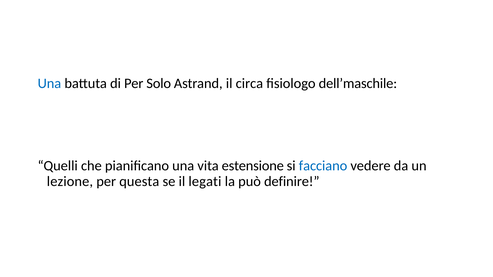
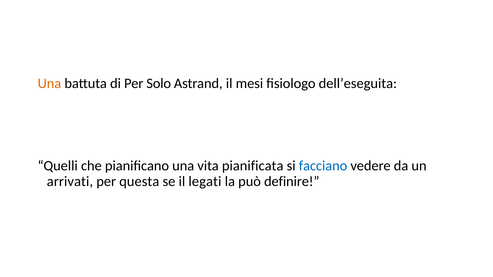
Una colour: blue -> orange (49, 83)
circa: circa -> mesi (249, 83)
dell’maschile: dell’maschile -> dell’eseguita (358, 83)
estensione: estensione -> pianificata (253, 166)
lezione: lezione -> arrivati (70, 182)
